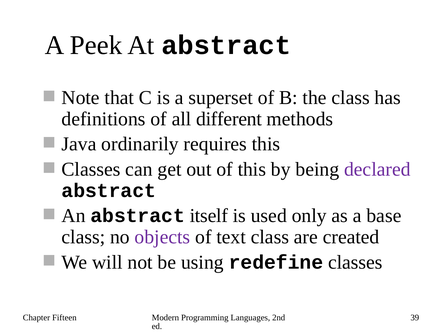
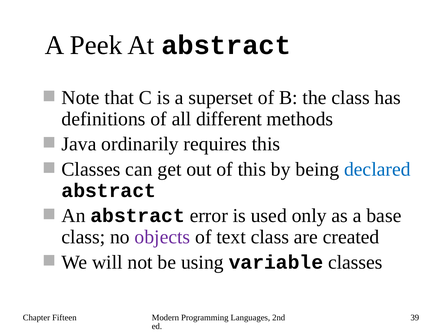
declared colour: purple -> blue (377, 169)
itself: itself -> error (209, 215)
redefine: redefine -> variable (276, 262)
